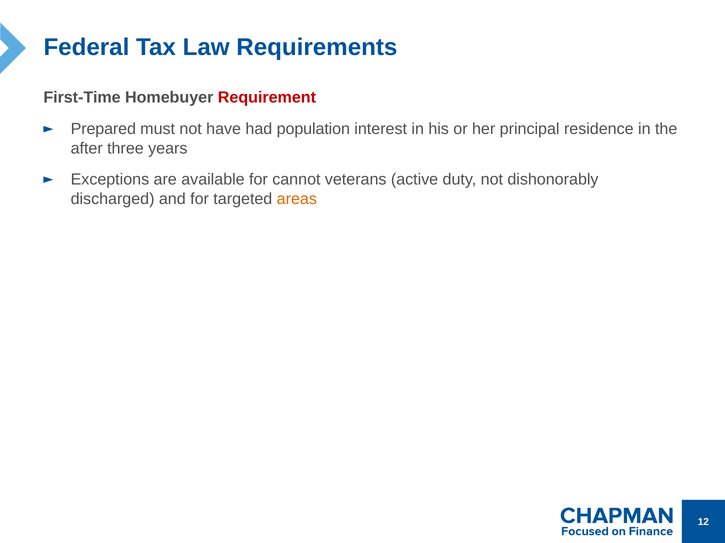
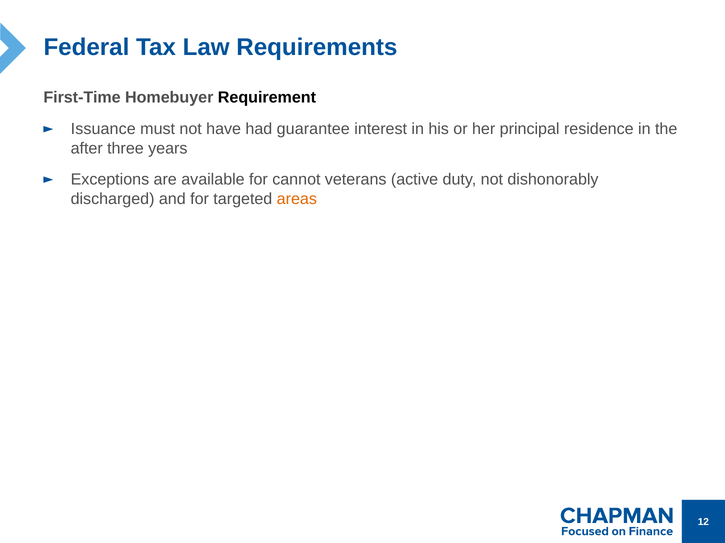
Requirement colour: red -> black (267, 98)
Prepared: Prepared -> Issuance (103, 129)
population: population -> guarantee (313, 129)
